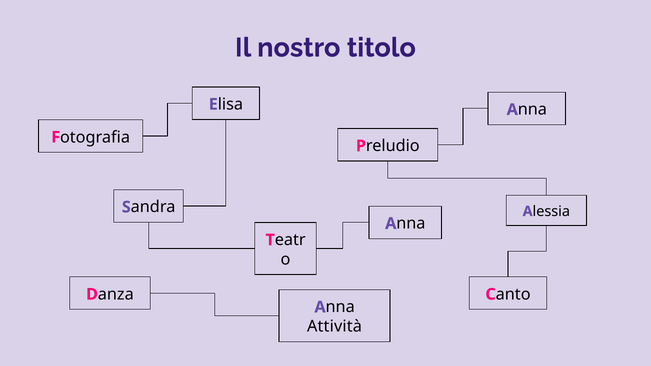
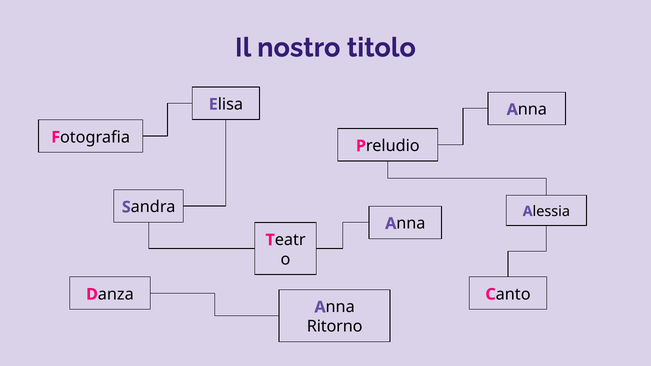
Attività: Attività -> Ritorno (335, 327)
